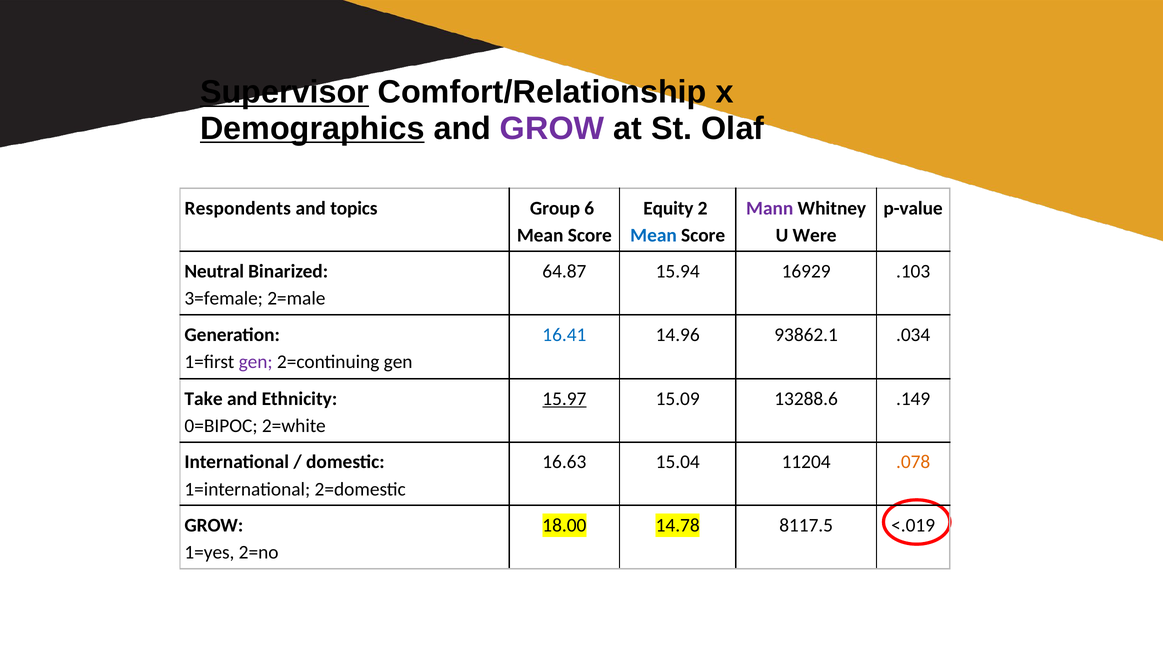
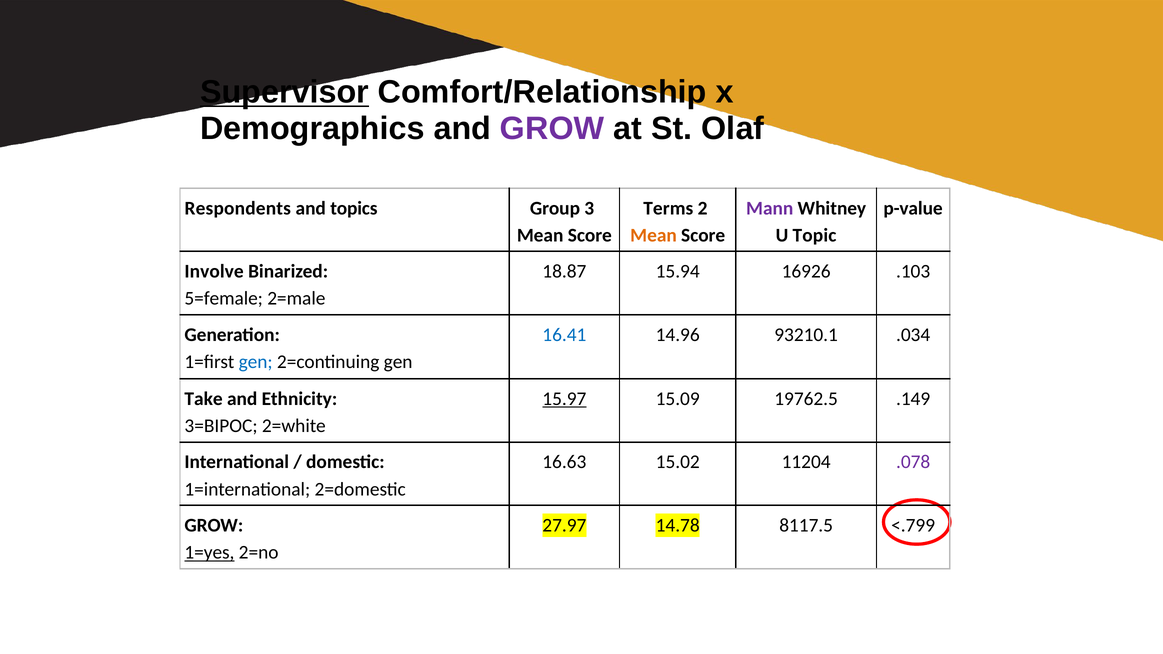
Demographics underline: present -> none (312, 128)
6: 6 -> 3 (589, 208)
Equity: Equity -> Terms (668, 208)
Mean colour: blue -> orange (654, 235)
Were: Were -> Topic (814, 235)
Neutral: Neutral -> Involve (214, 272)
64.87: 64.87 -> 18.87 (564, 272)
16929: 16929 -> 16926 (806, 272)
3=female: 3=female -> 5=female (224, 299)
93862.1: 93862.1 -> 93210.1 (806, 335)
gen colour: purple -> blue (256, 362)
13288.6: 13288.6 -> 19762.5 (806, 399)
0=BIPOC: 0=BIPOC -> 3=BIPOC (221, 426)
15.04: 15.04 -> 15.02 (678, 462)
.078 colour: orange -> purple (913, 462)
18.00: 18.00 -> 27.97 (564, 526)
<.019: <.019 -> <.799 (913, 526)
1=yes underline: none -> present (209, 553)
